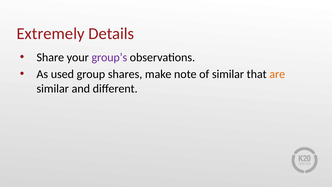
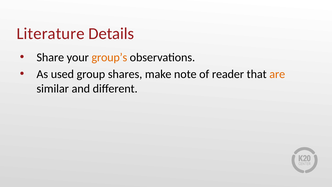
Extremely: Extremely -> Literature (51, 33)
group’s colour: purple -> orange (109, 57)
of similar: similar -> reader (228, 74)
